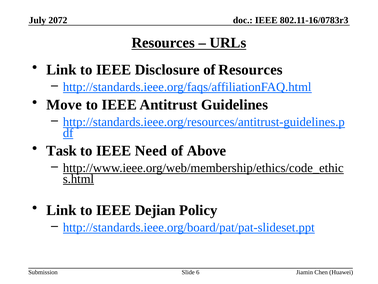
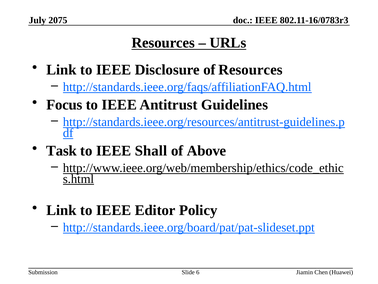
2072: 2072 -> 2075 (58, 20)
Move: Move -> Focus (64, 105)
Need: Need -> Shall (151, 150)
Dejian: Dejian -> Editor (155, 210)
